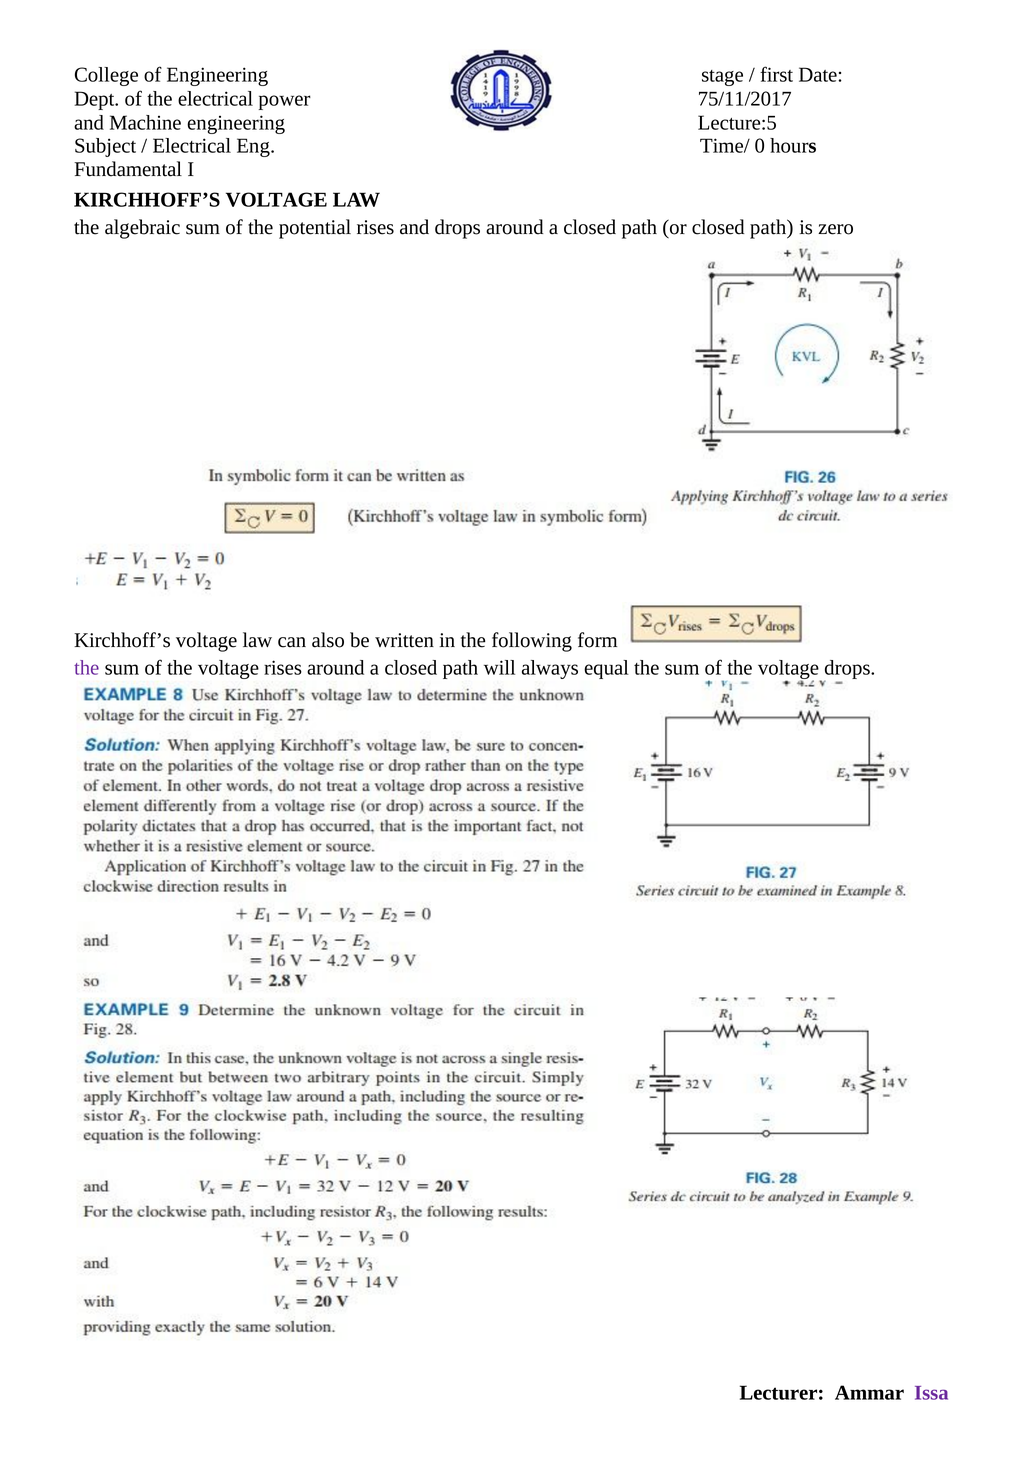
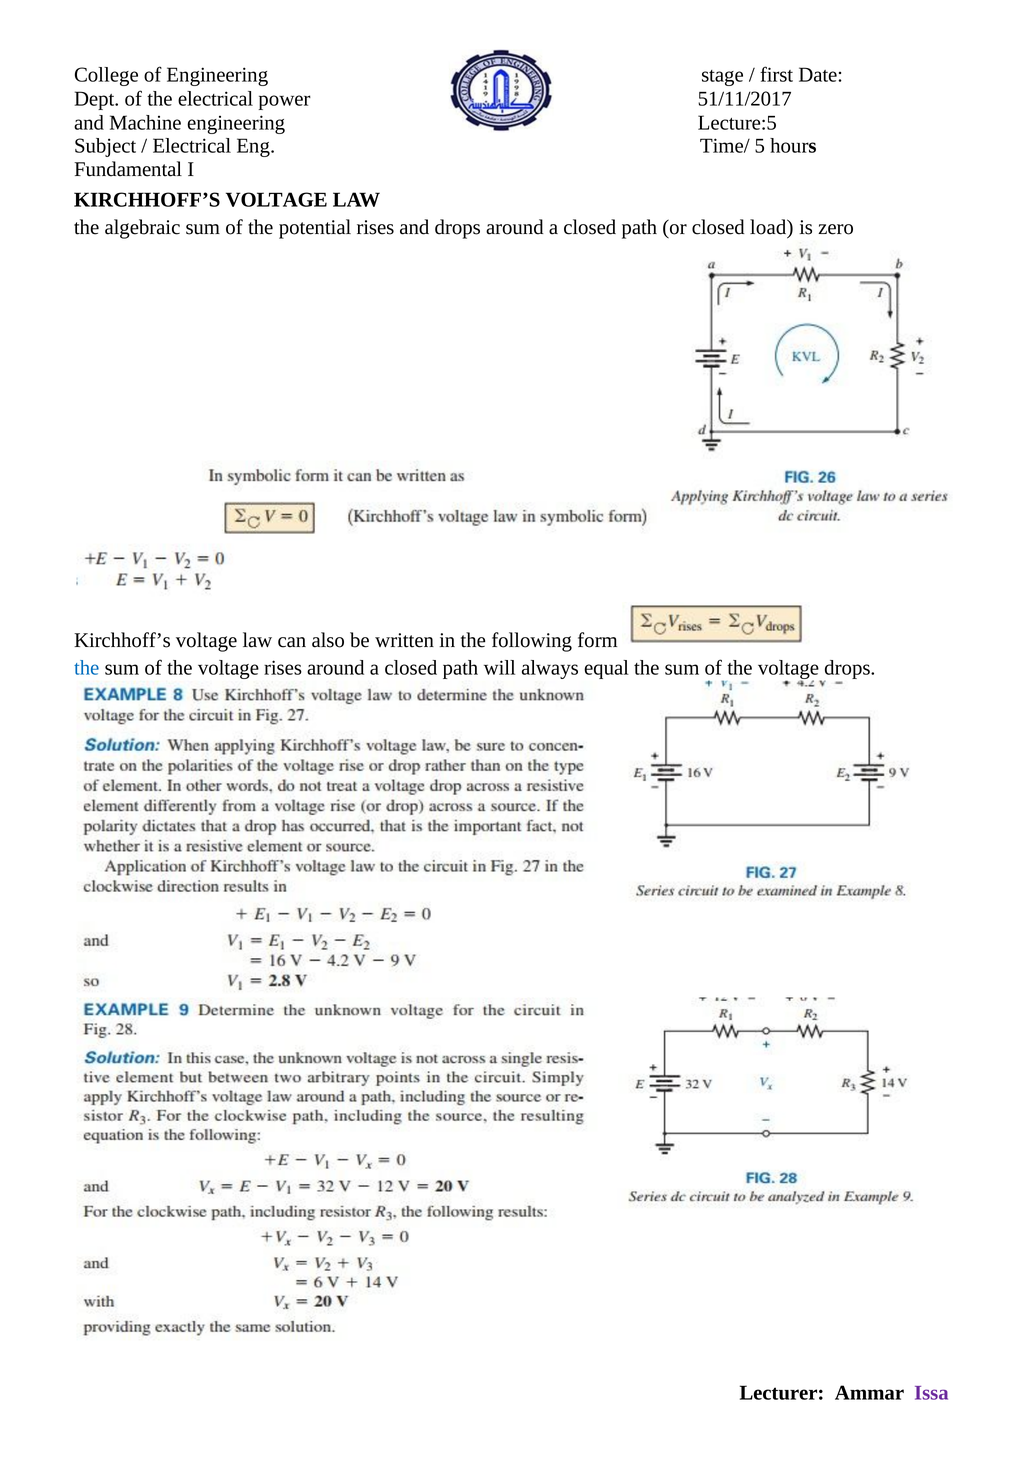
75/11/2017: 75/11/2017 -> 51/11/2017 (745, 99)
0: 0 -> 5 (760, 146)
or closed path: path -> load (772, 227)
the colour: purple -> blue (87, 667)
